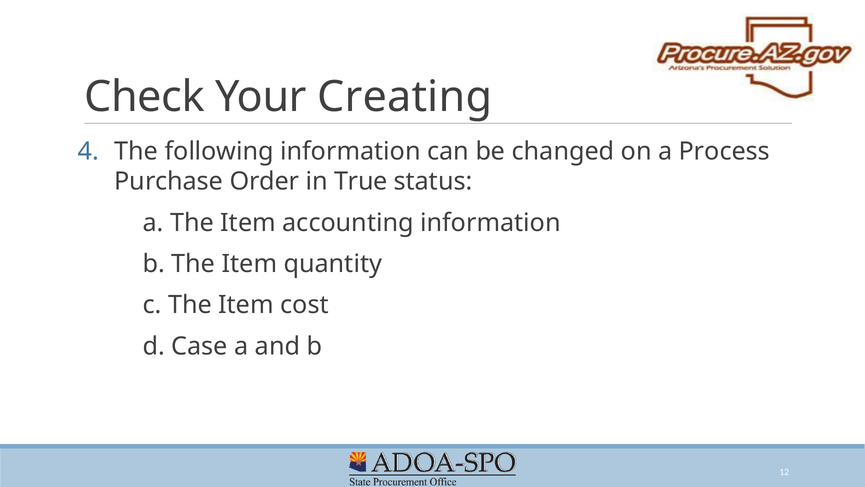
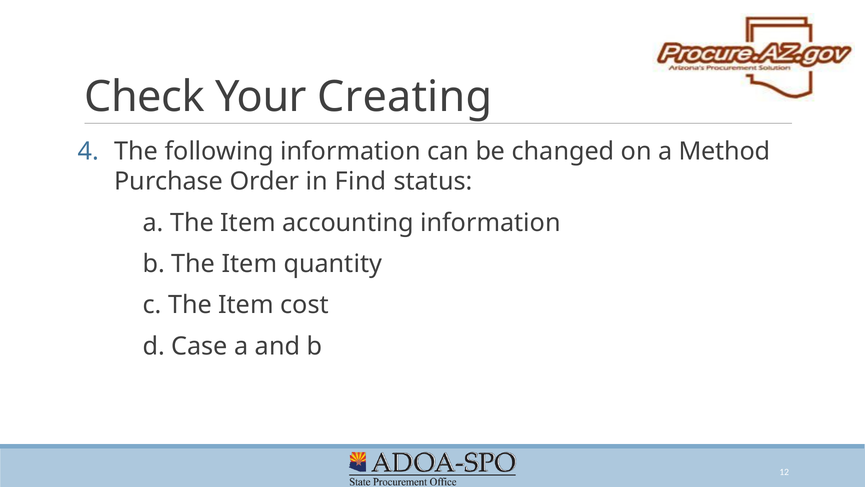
Process: Process -> Method (724, 151)
True: True -> Find (361, 181)
